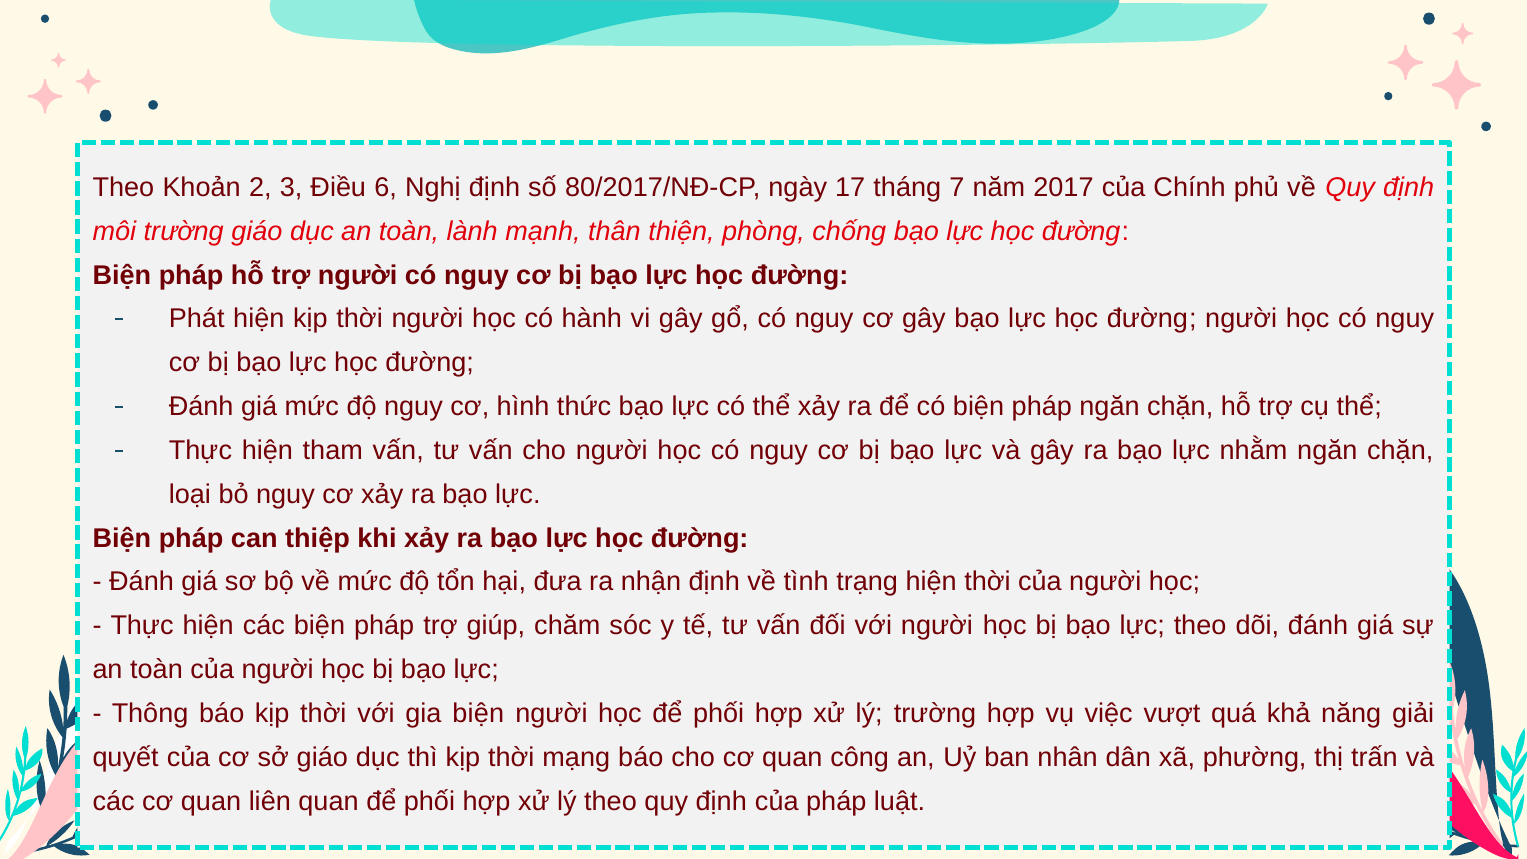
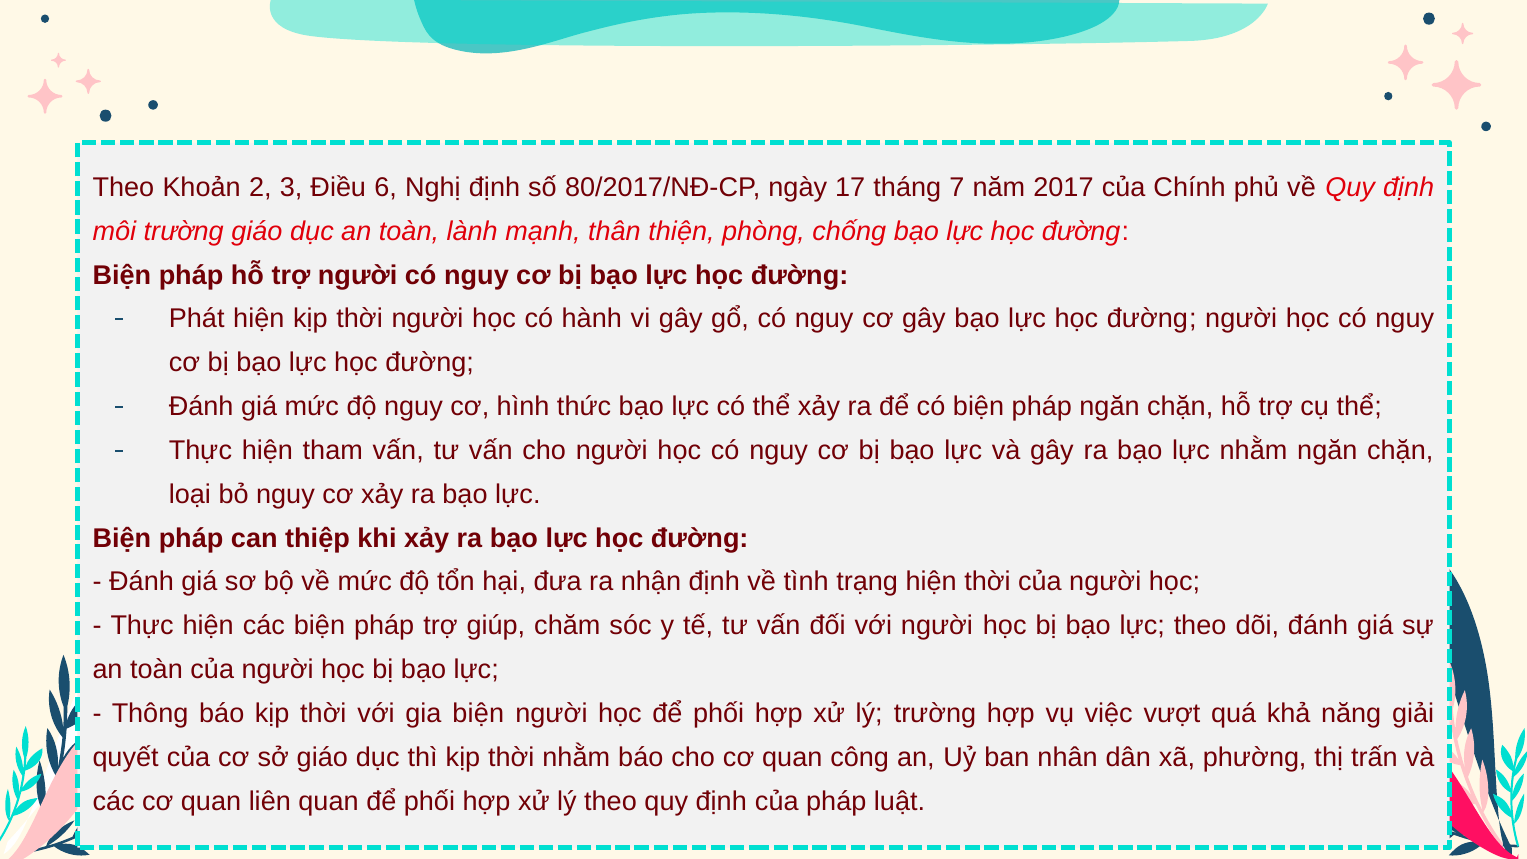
thời mạng: mạng -> nhằm (576, 757)
